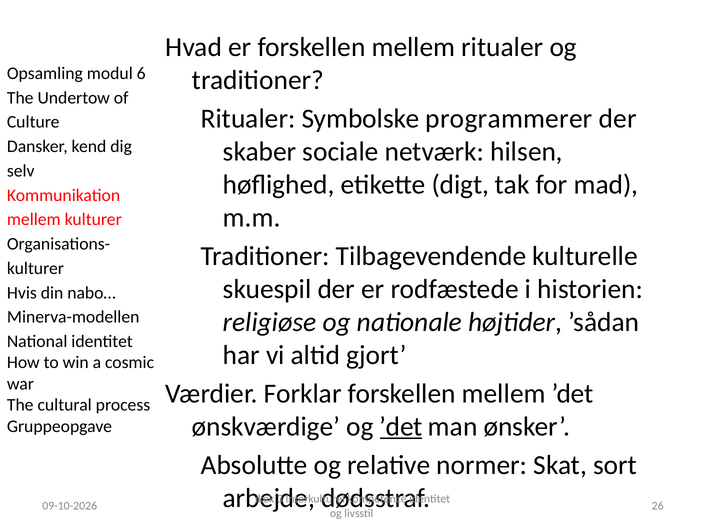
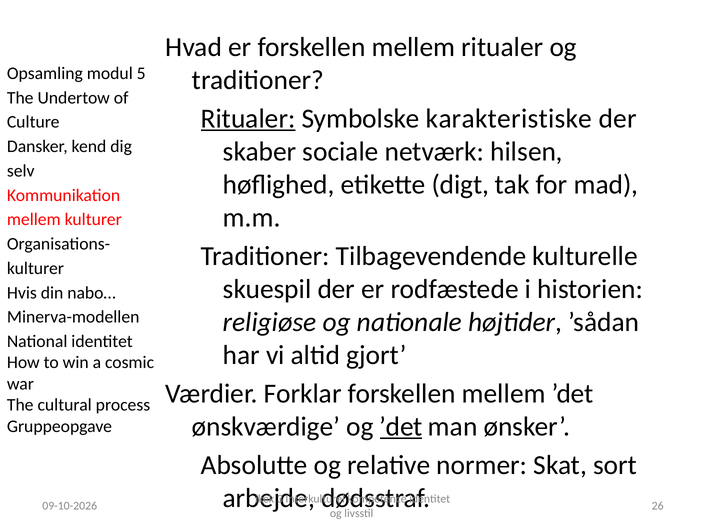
6: 6 -> 5 (141, 73)
Ritualer underline: none -> present (248, 118)
programmerer: programmerer -> karakteristiske (509, 118)
